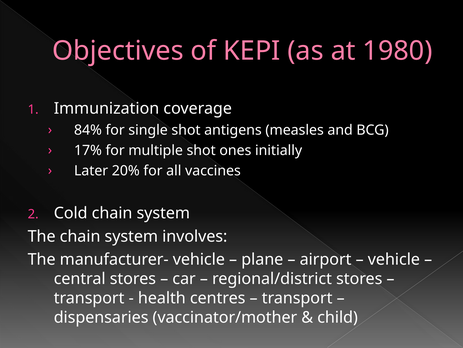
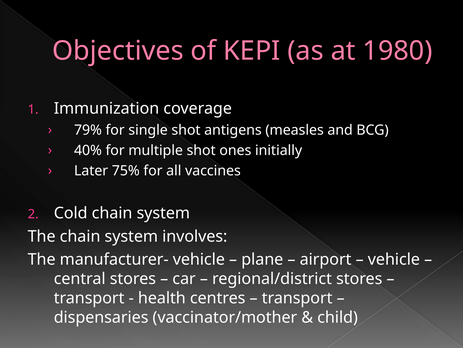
84%: 84% -> 79% (88, 130)
17%: 17% -> 40% (88, 150)
20%: 20% -> 75% (126, 170)
